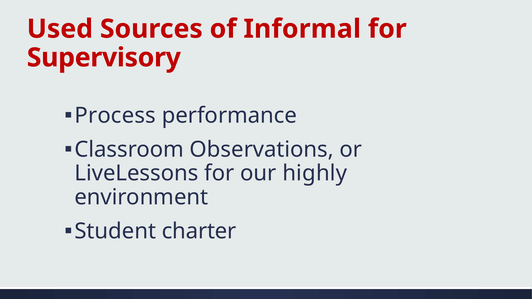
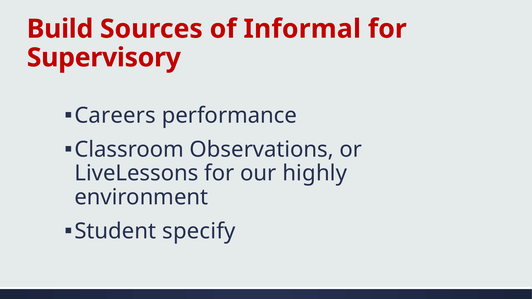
Used: Used -> Build (60, 29)
Process: Process -> Careers (115, 116)
charter: charter -> specify (199, 231)
